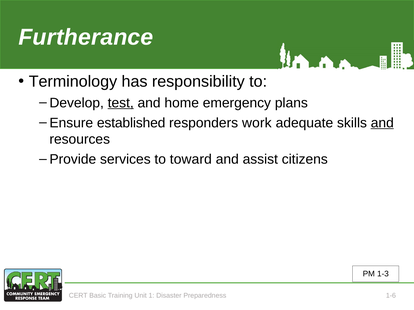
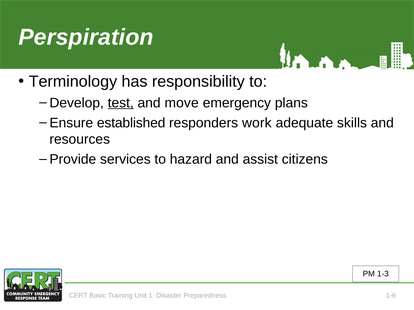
Furtherance: Furtherance -> Perspiration (86, 37)
home: home -> move (182, 103)
and underline: present -> none (382, 123)
toward: toward -> hazard (191, 160)
